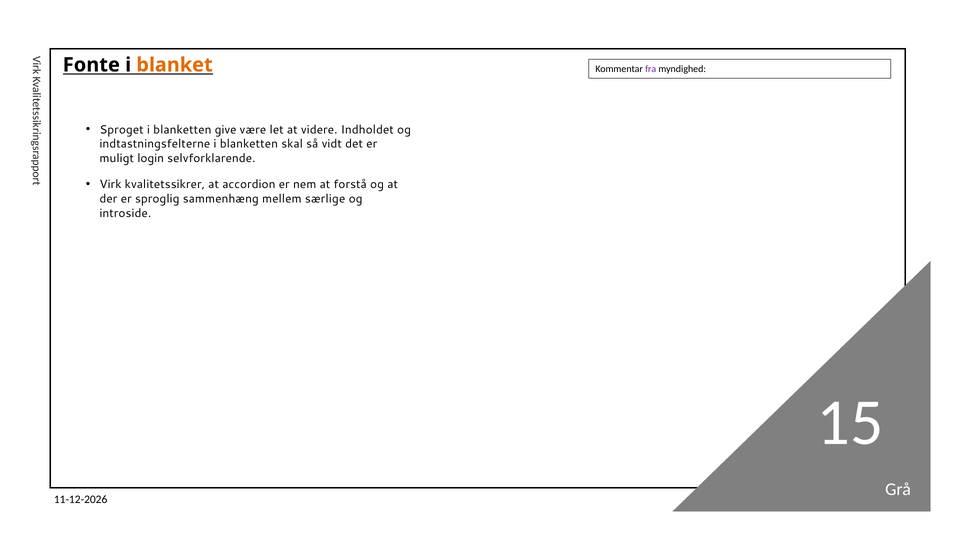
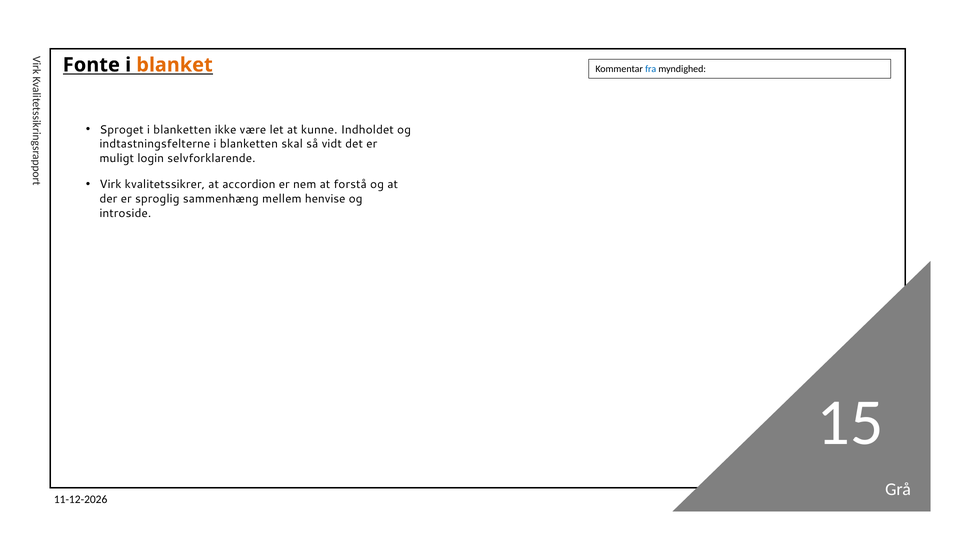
fra colour: purple -> blue (651, 69)
give: give -> ikke (226, 130)
videre: videre -> kunne (319, 130)
særlige: særlige -> henvise (325, 199)
